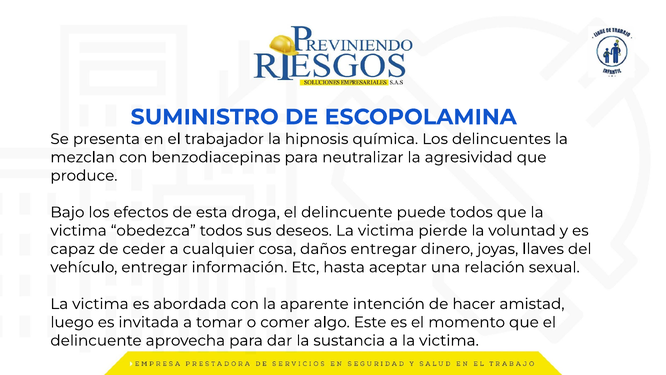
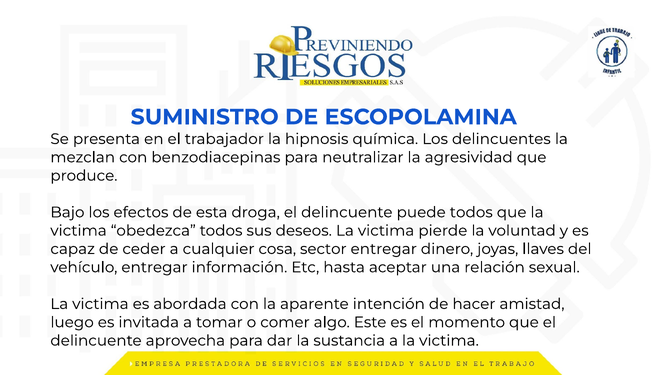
daños: daños -> sector (323, 249)
